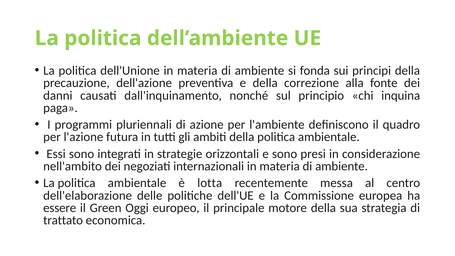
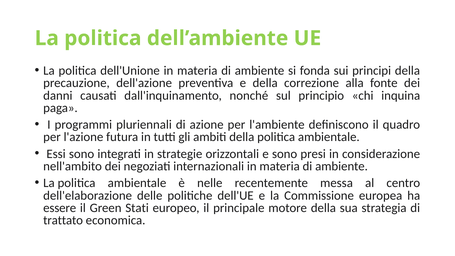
lotta: lotta -> nelle (210, 183)
Oggi: Oggi -> Stati (137, 208)
